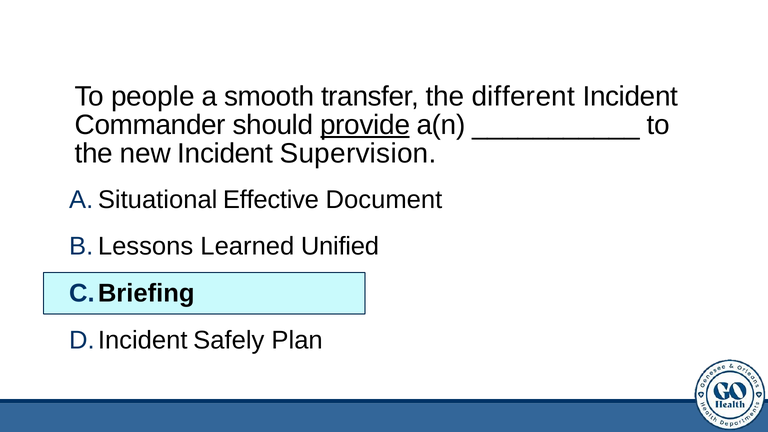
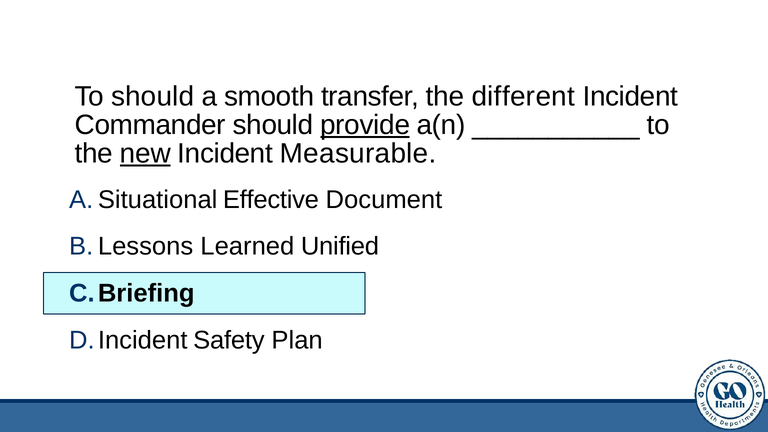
To people: people -> should (153, 96)
new underline: none -> present (145, 154)
Supervision: Supervision -> Measurable (358, 154)
Safely: Safely -> Safety (229, 340)
